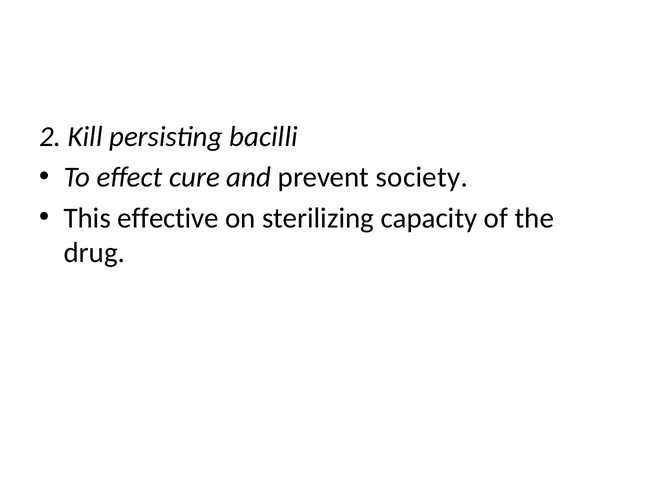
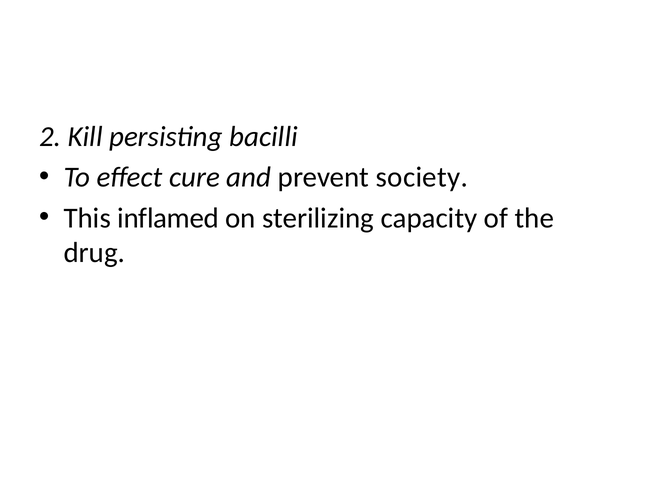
effective: effective -> inflamed (168, 218)
